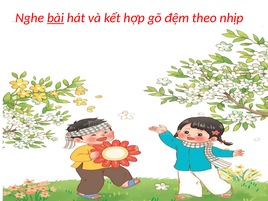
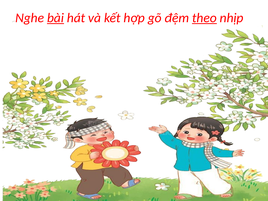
theo underline: none -> present (204, 18)
